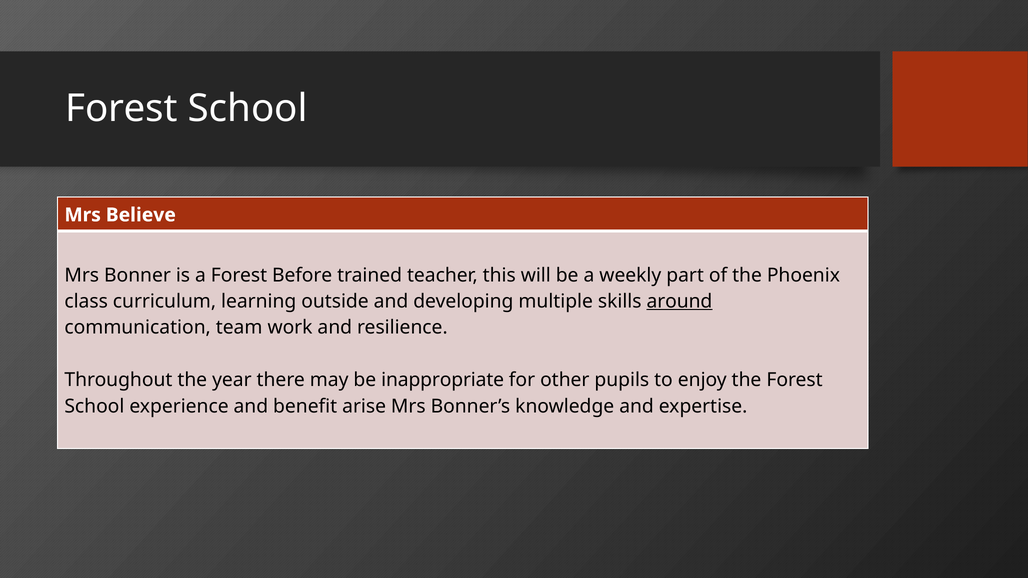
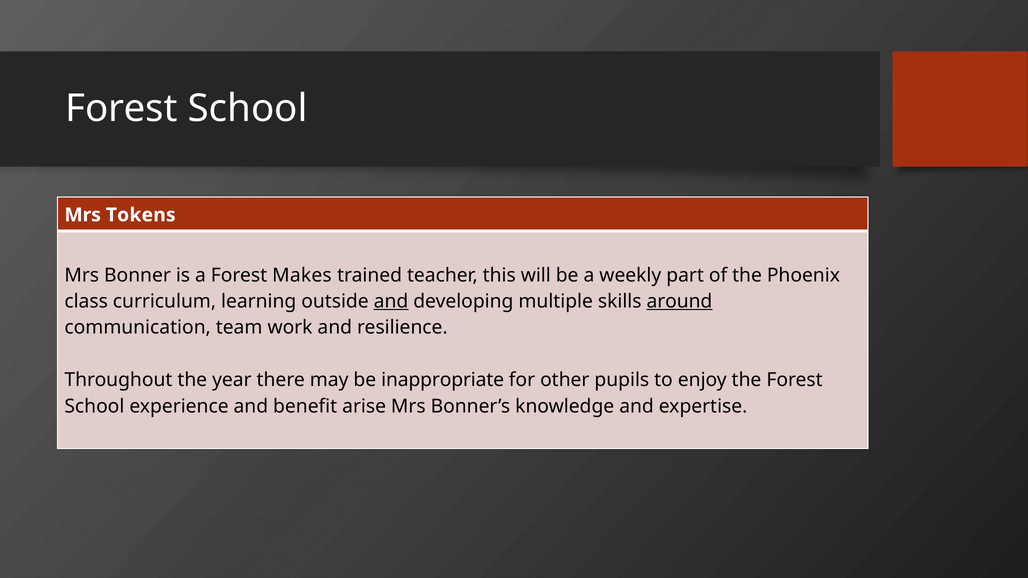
Believe: Believe -> Tokens (141, 215)
Before: Before -> Makes (302, 275)
and underline: none -> present (391, 301)
